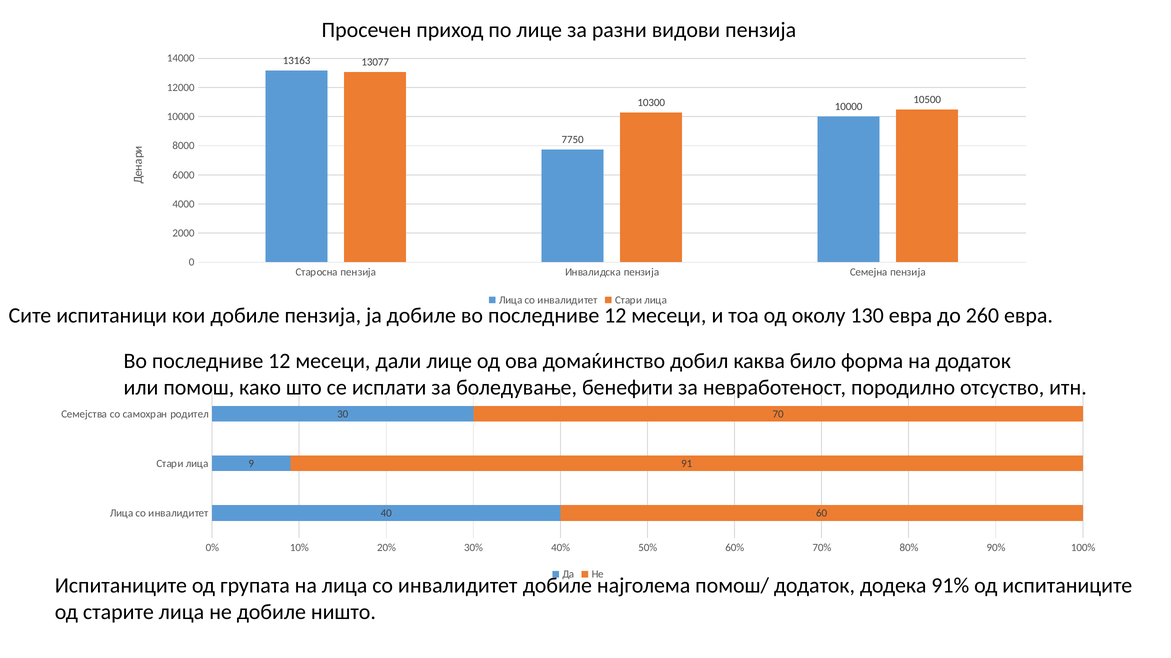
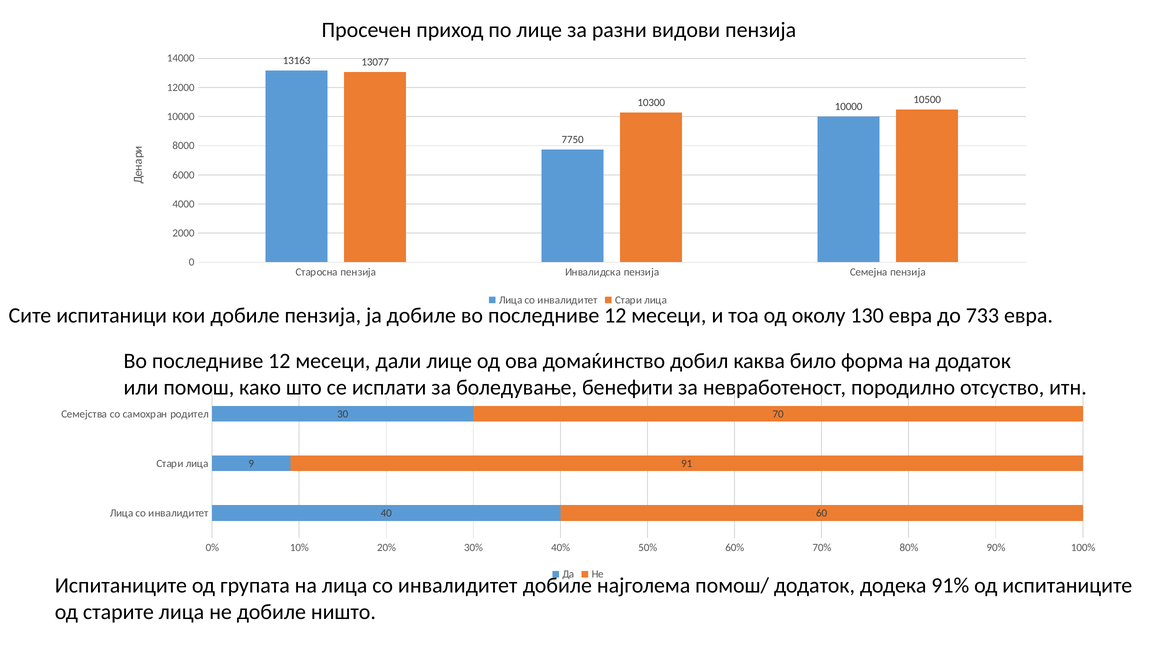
260: 260 -> 733 (982, 316)
